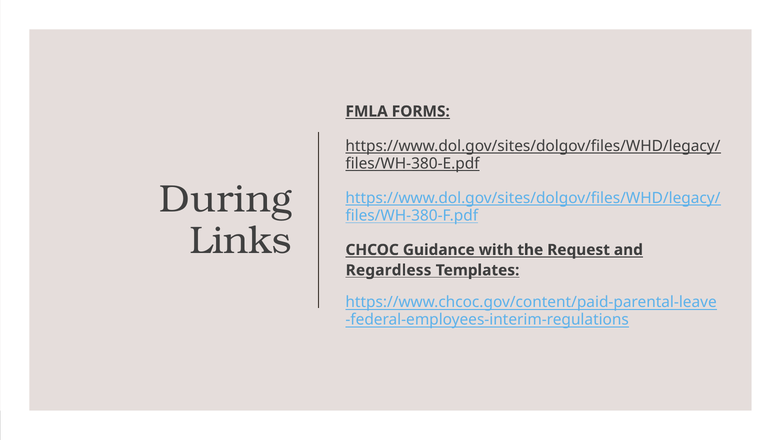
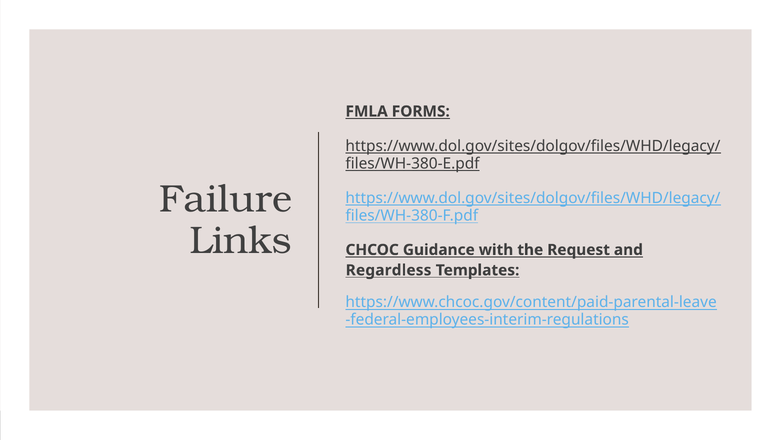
During: During -> Failure (226, 199)
